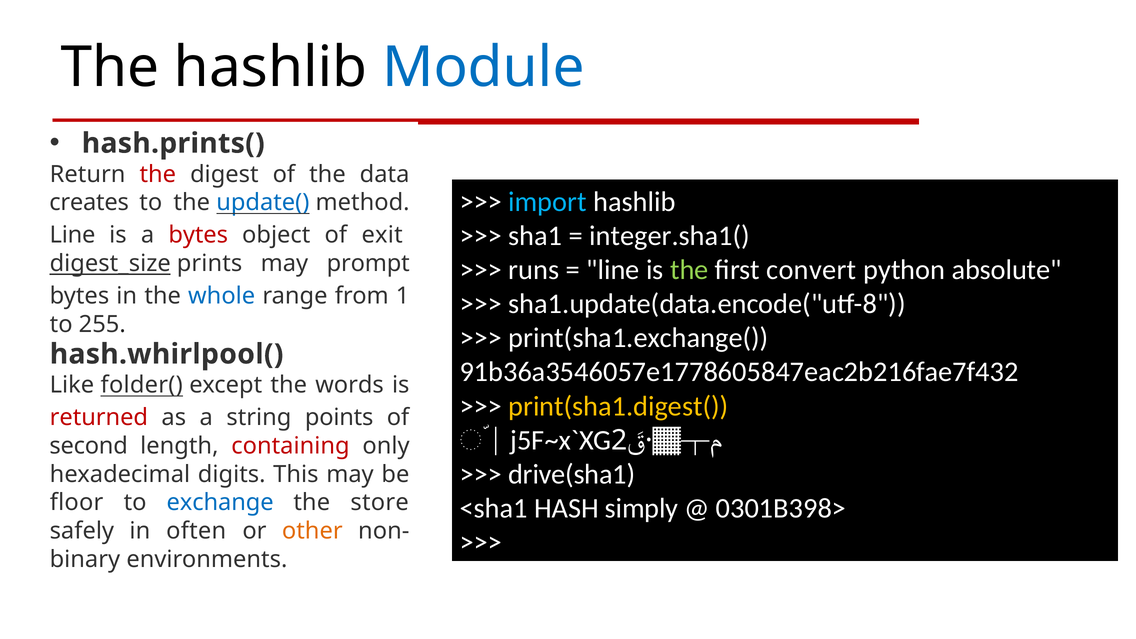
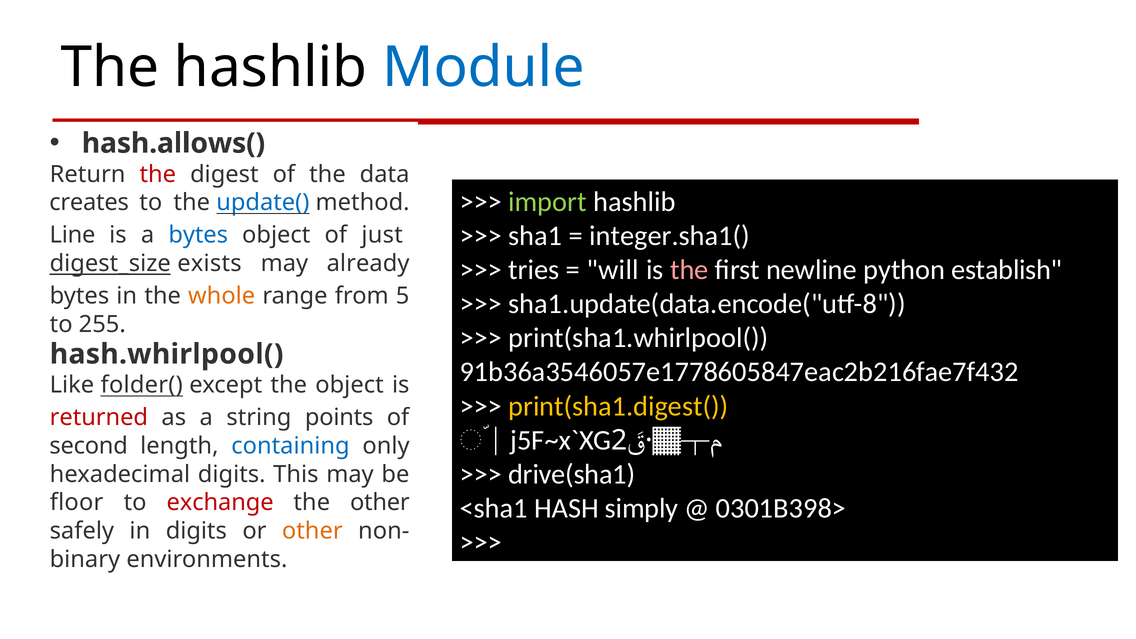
hash.prints(: hash.prints( -> hash.allows( (173, 143)
import colour: light blue -> light green (547, 202)
bytes colour: red -> blue (198, 235)
exit: exit -> just (382, 235)
prints: prints -> exists (209, 263)
prompt: prompt -> already (368, 263)
runs: runs -> tries (534, 270)
line: line -> will (613, 270)
the colour: light green -> pink (689, 270)
convert: convert -> newline (811, 270)
absolute: absolute -> establish (1007, 270)
whole colour: blue -> orange (222, 296)
1: 1 -> 5 (403, 296)
print(sha1.exchange(: print(sha1.exchange( -> print(sha1.whirlpool( (638, 338)
the words: words -> object (350, 385)
containing colour: red -> blue (290, 446)
exchange colour: blue -> red (220, 503)
the store: store -> other (380, 503)
in often: often -> digits (196, 531)
